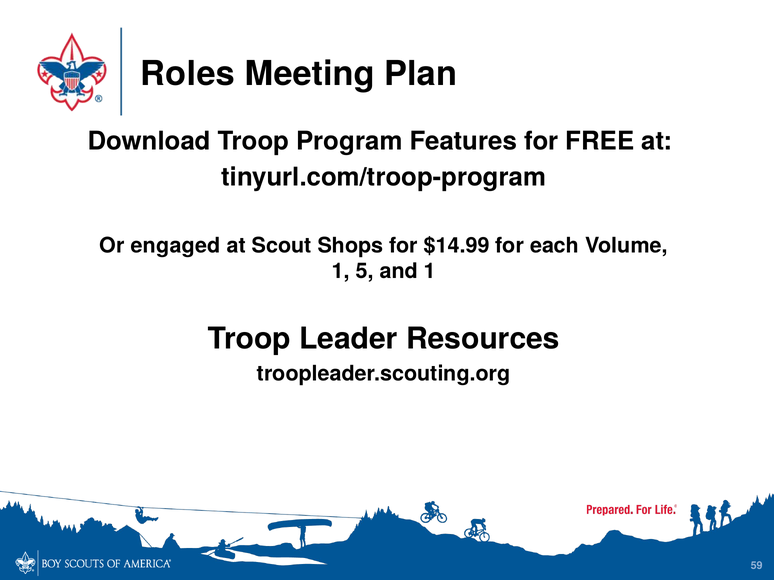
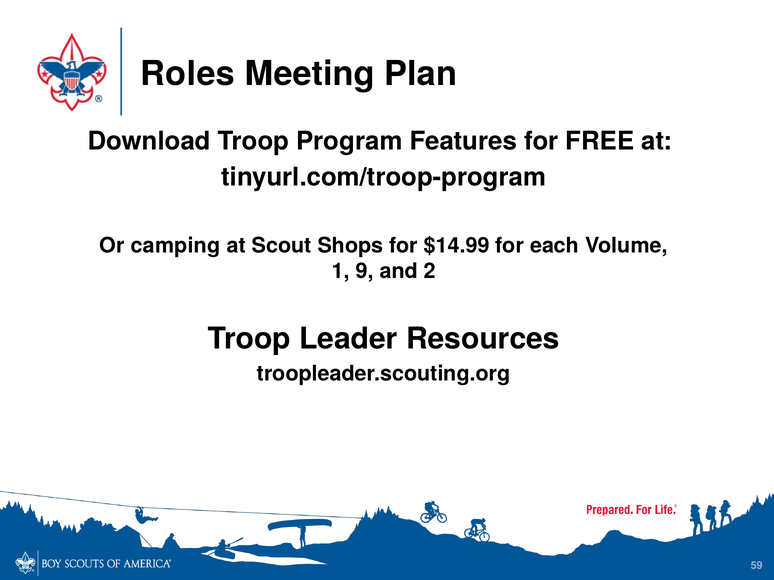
engaged: engaged -> camping (176, 246)
5: 5 -> 9 (365, 272)
and 1: 1 -> 2 (430, 272)
